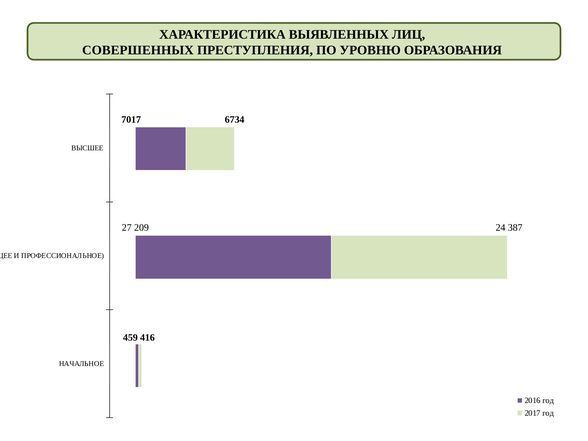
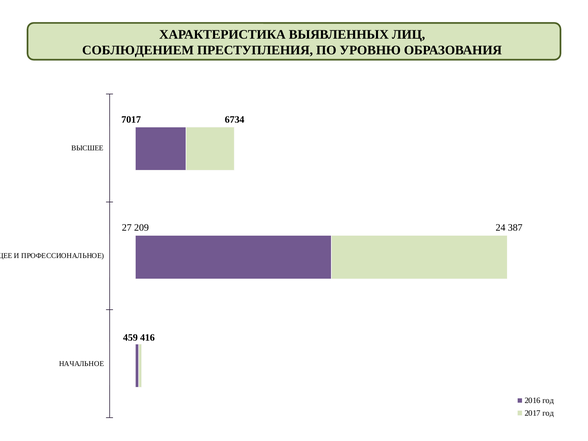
СОВЕРШЕННЫХ: СОВЕРШЕННЫХ -> СОБЛЮДЕНИЕМ (138, 50)
